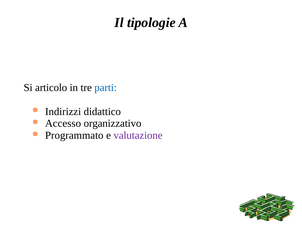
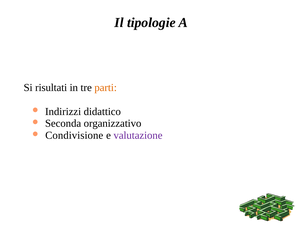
articolo: articolo -> risultati (51, 88)
parti colour: blue -> orange (106, 88)
Accesso: Accesso -> Seconda (63, 123)
Programmato: Programmato -> Condivisione (74, 135)
